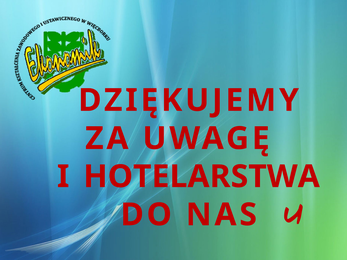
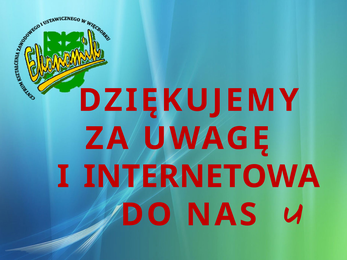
HOTELARSTWA: HOTELARSTWA -> INTERNETOWA (202, 177)
